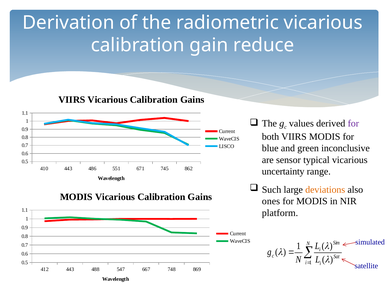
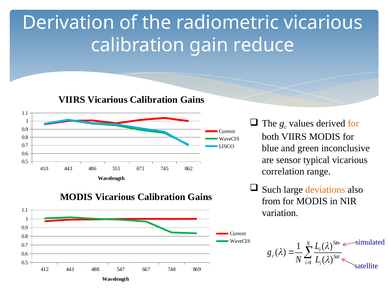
for colour: purple -> orange (353, 123)
uncertainty: uncertainty -> correlation (283, 172)
ones: ones -> from (271, 201)
platform: platform -> variation (280, 213)
